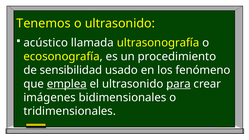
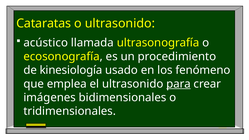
Tenemos: Tenemos -> Cataratas (44, 23)
sensibilidad: sensibilidad -> kinesiología (71, 70)
emplea underline: present -> none (67, 84)
